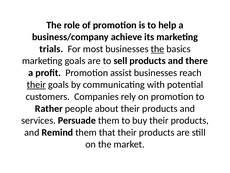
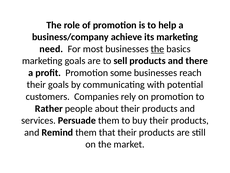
trials: trials -> need (51, 49)
assist: assist -> some (121, 73)
their underline: present -> none (36, 84)
